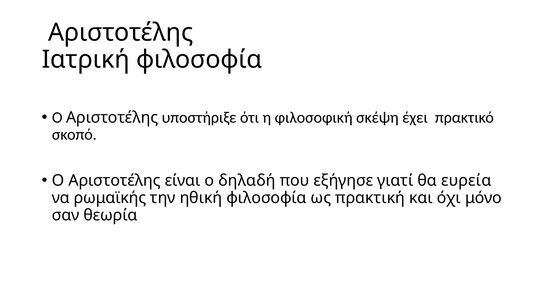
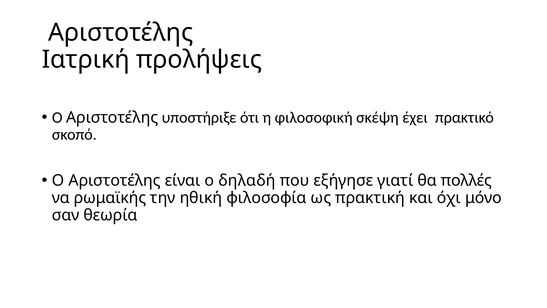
Ιατρική φιλοσοφία: φιλοσοφία -> προλήψεις (199, 59)
ευρεία: ευρεία -> πολλές (466, 180)
